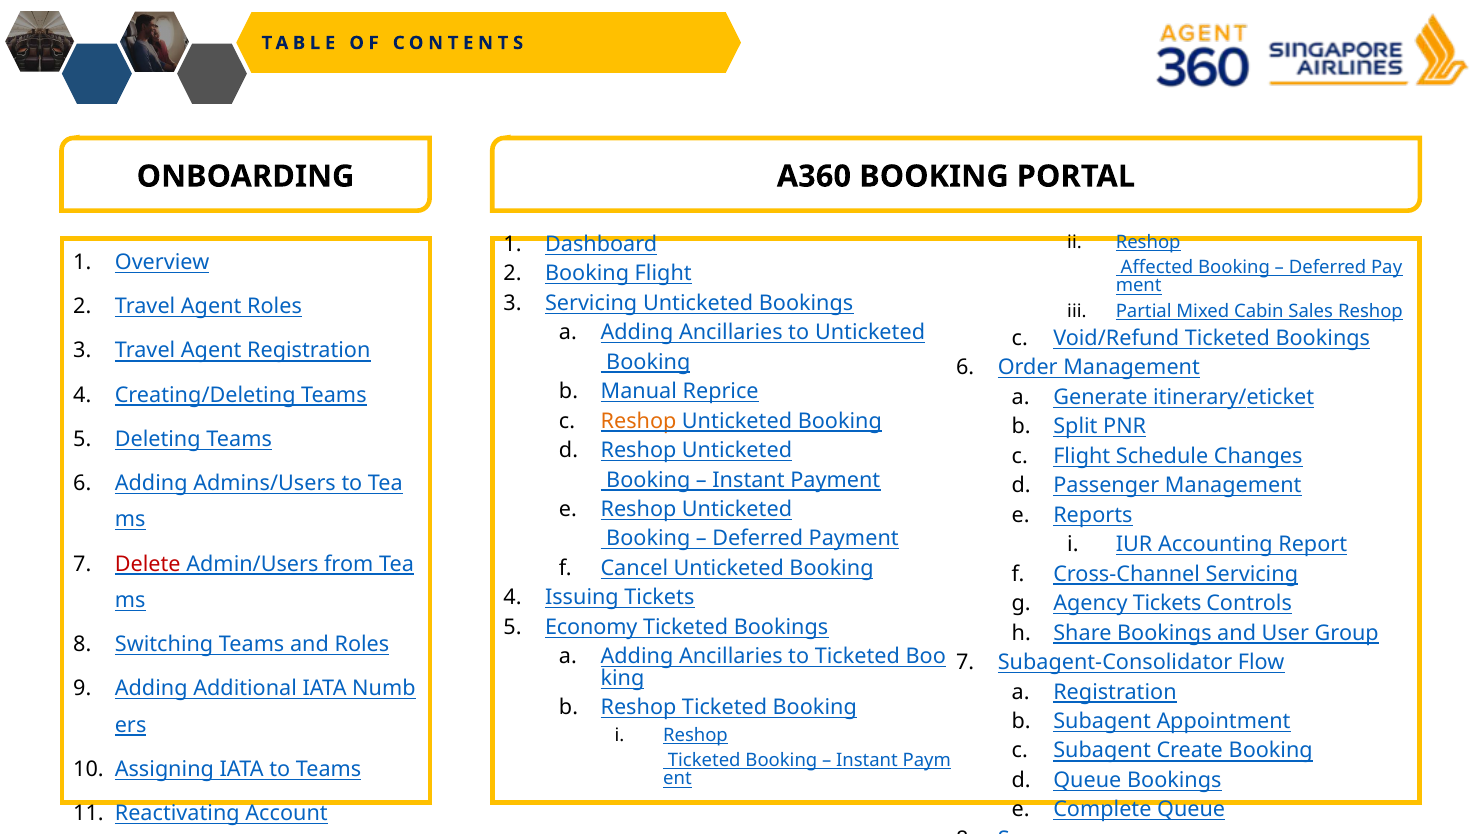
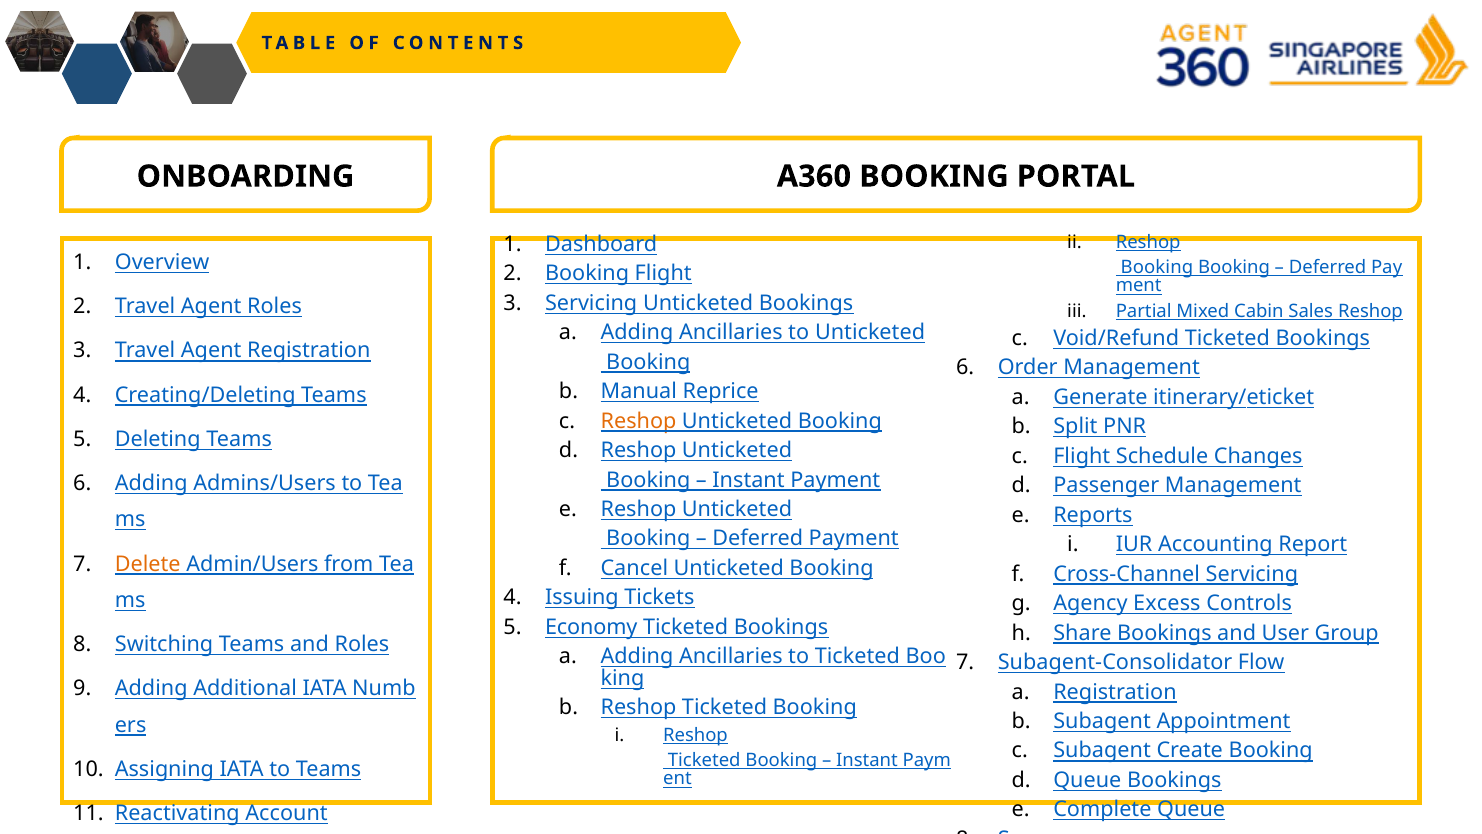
Affected: Affected -> Booking (1157, 267)
Delete colour: red -> orange (148, 564)
Agency Tickets: Tickets -> Excess (1167, 603)
